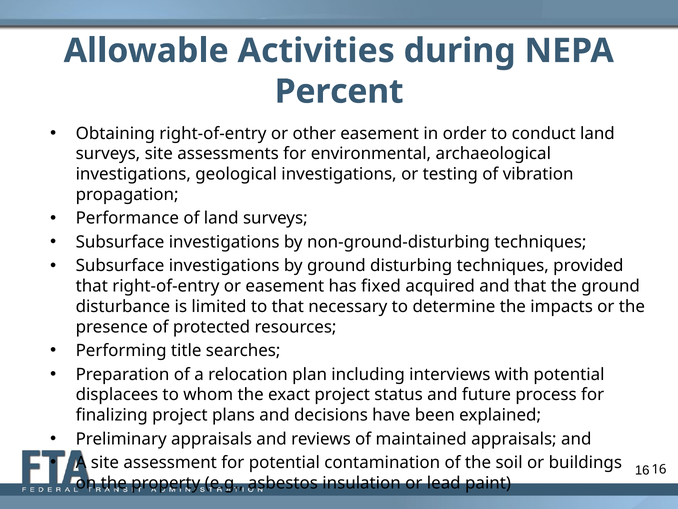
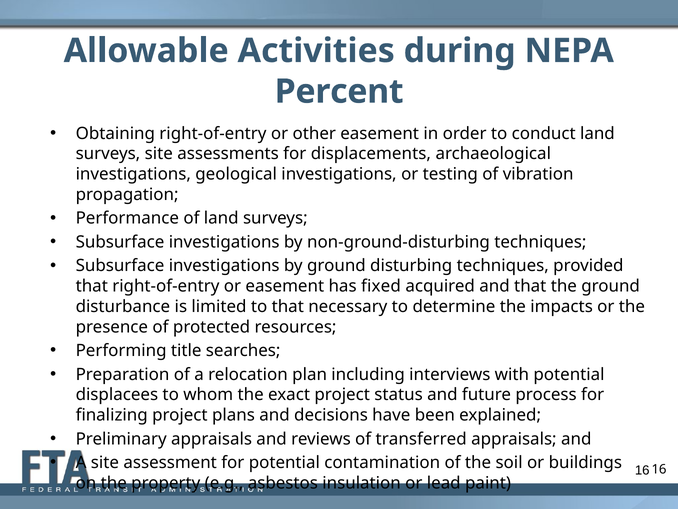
environmental: environmental -> displacements (371, 154)
maintained: maintained -> transferred (421, 438)
